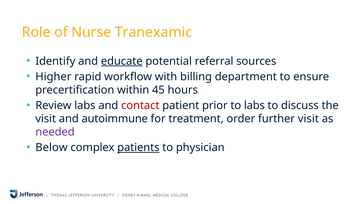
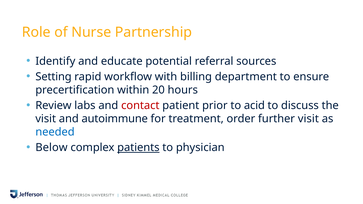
Tranexamic: Tranexamic -> Partnership (154, 32)
educate underline: present -> none (122, 61)
Higher: Higher -> Setting (54, 77)
45: 45 -> 20 (158, 90)
to labs: labs -> acid (254, 106)
needed colour: purple -> blue (55, 132)
